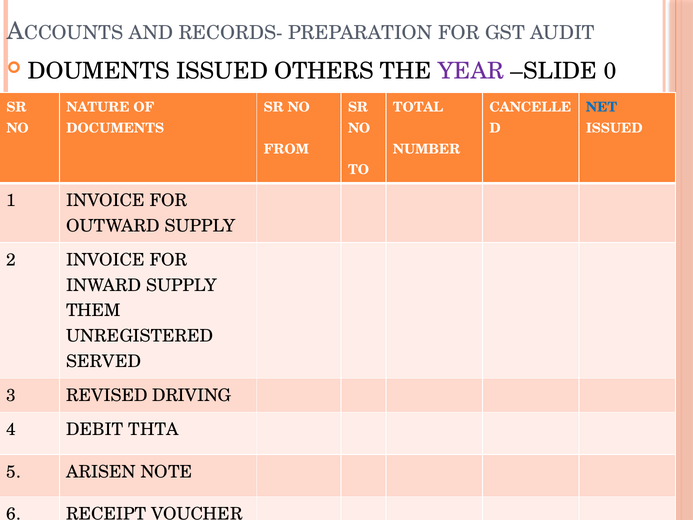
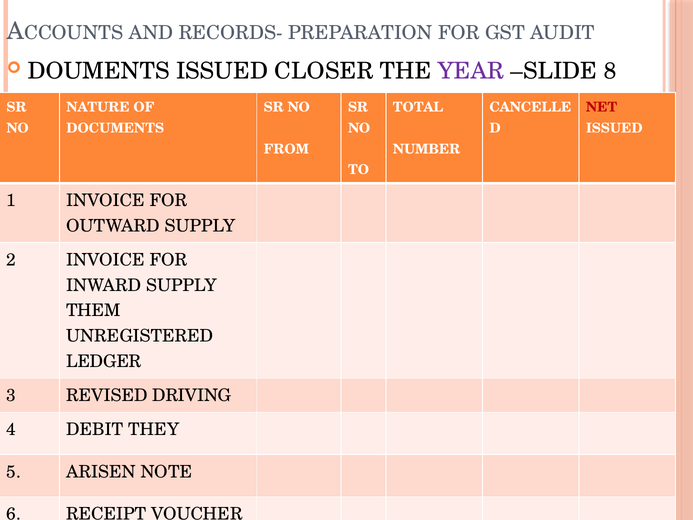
OTHERS: OTHERS -> CLOSER (324, 71)
0: 0 -> 8 (610, 71)
NET colour: blue -> red (602, 107)
SERVED: SERVED -> LEDGER (104, 361)
THTA: THTA -> THEY (154, 429)
